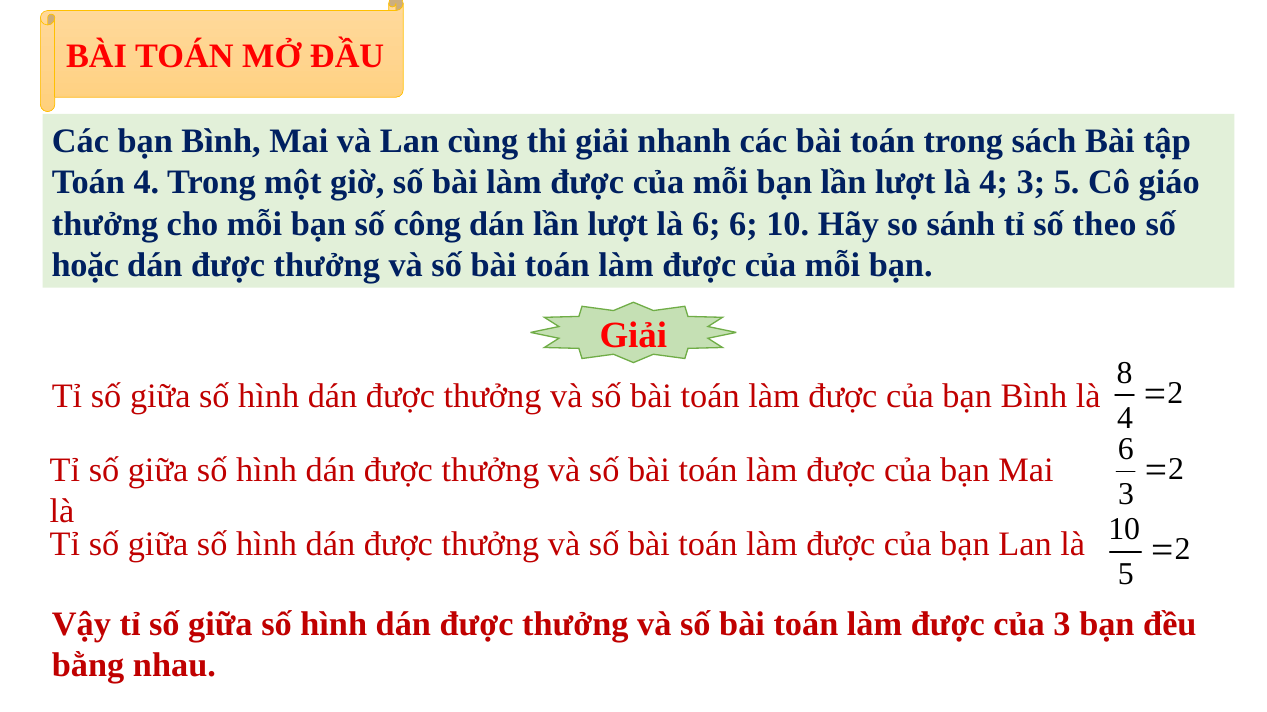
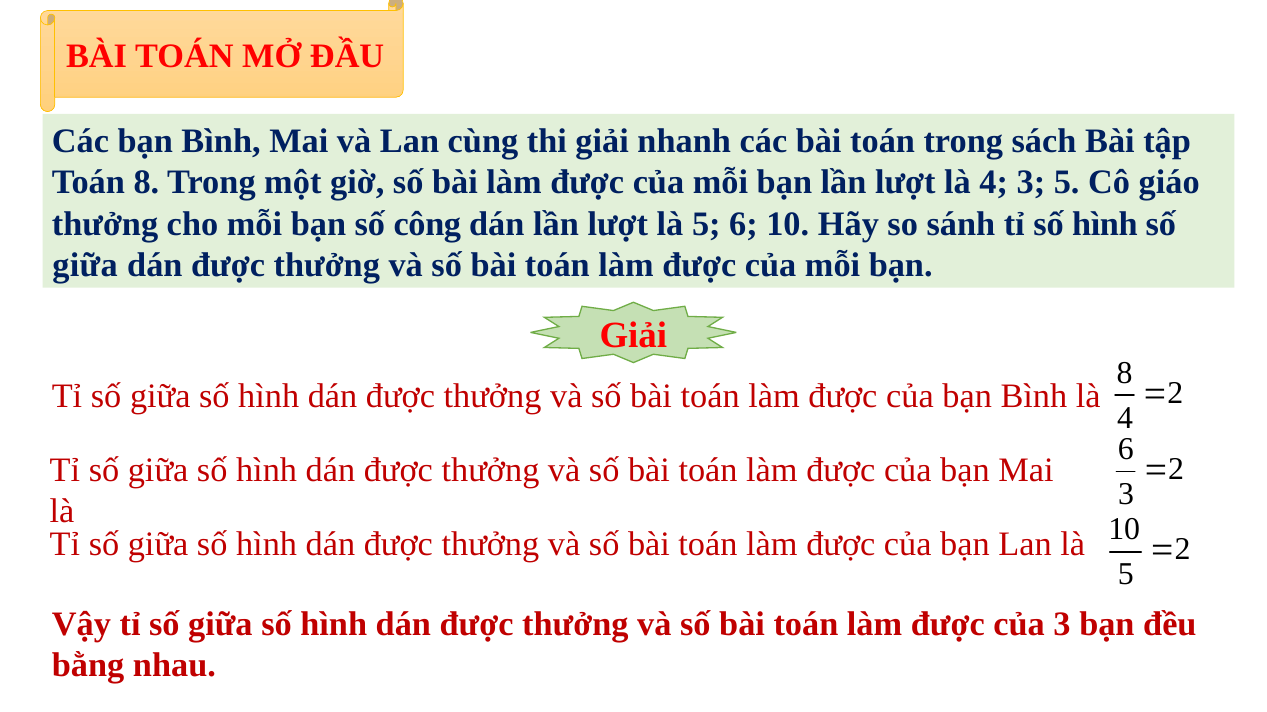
Toán 4: 4 -> 8 (146, 183)
là 6: 6 -> 5 (706, 224)
tỉ số theo: theo -> hình (1105, 224)
hoặc: hoặc -> giữa (85, 265)
